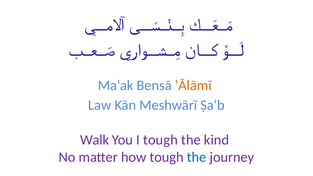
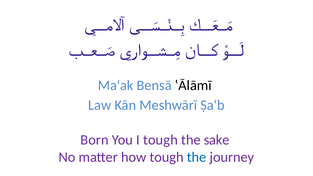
‛Ālāmī colour: orange -> black (193, 85)
Walk: Walk -> Born (94, 140)
kind: kind -> sake (217, 140)
